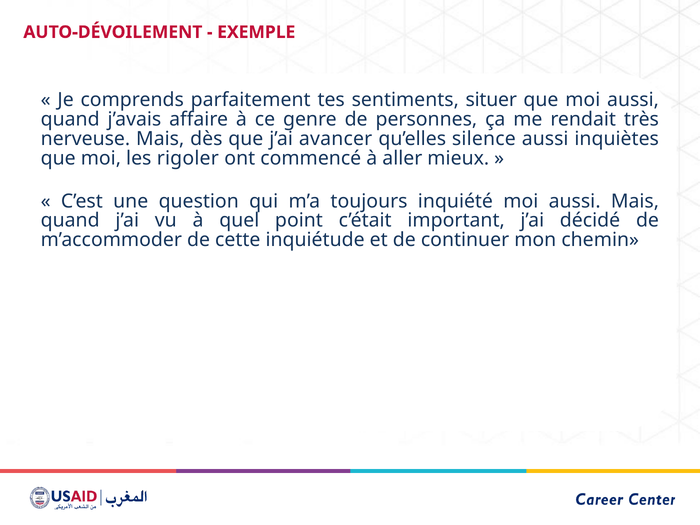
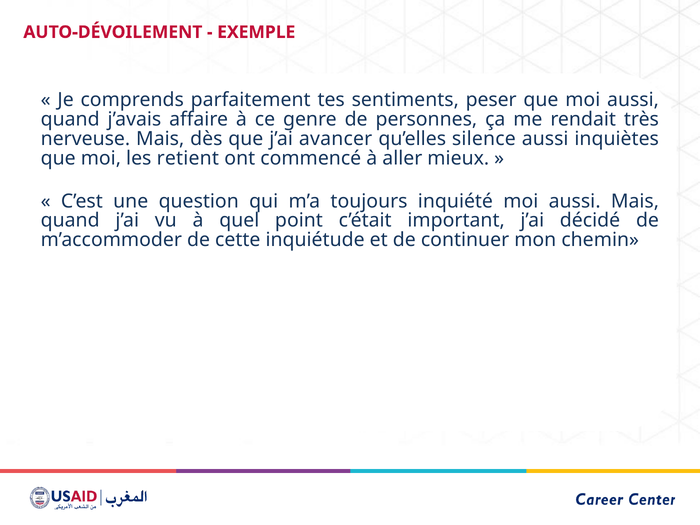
situer: situer -> peser (491, 100)
rigoler: rigoler -> retient (188, 158)
